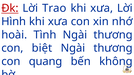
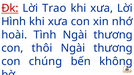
biệt: biệt -> thôi (42, 48)
quang: quang -> chúng (45, 62)
